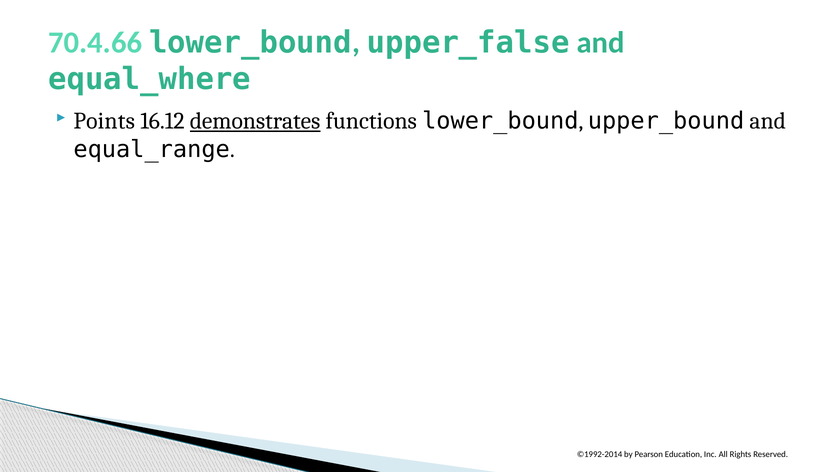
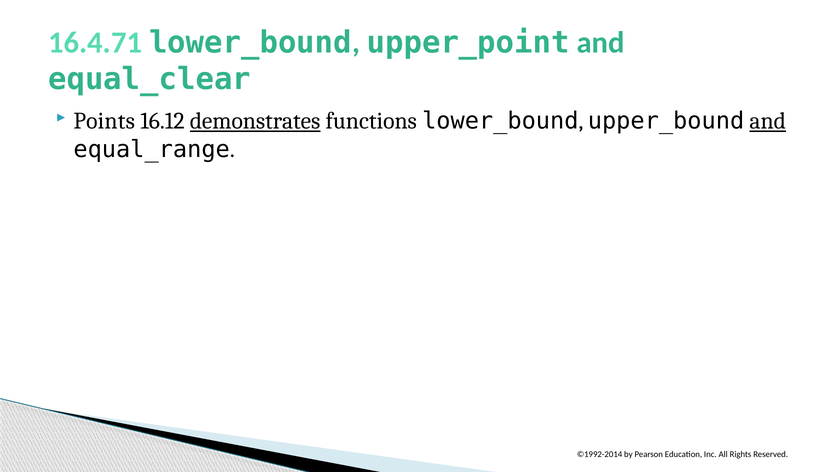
70.4.66: 70.4.66 -> 16.4.71 (95, 43)
upper_false: upper_false -> upper_point (468, 43)
equal_where: equal_where -> equal_clear (150, 79)
and underline: none -> present (768, 121)
